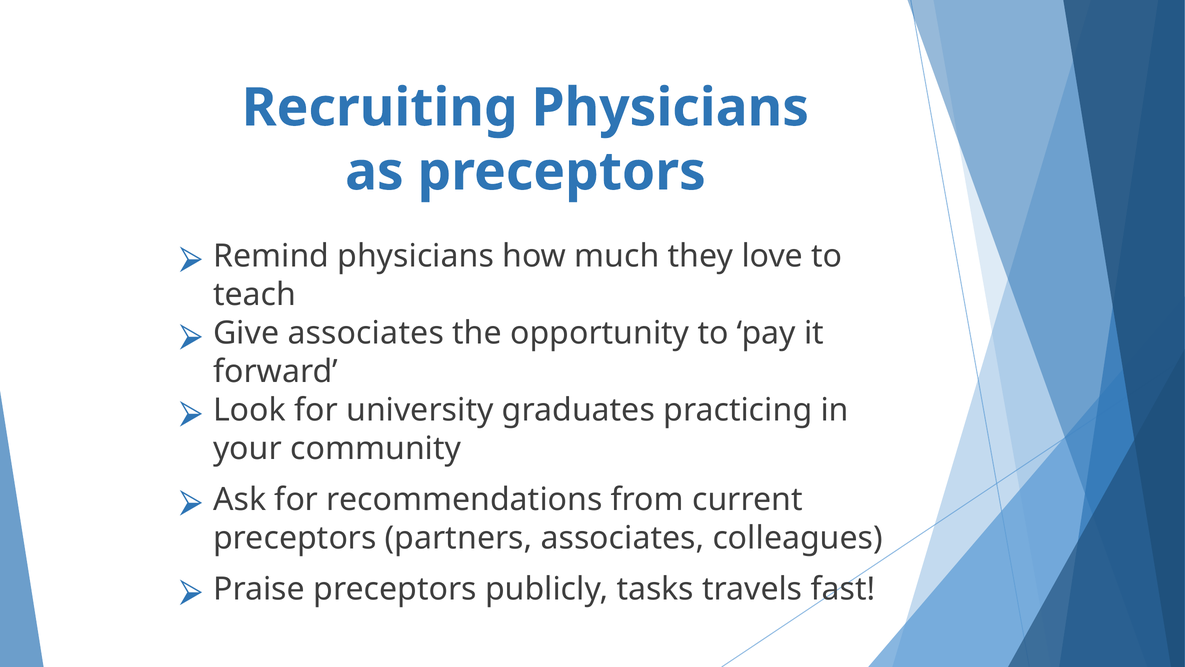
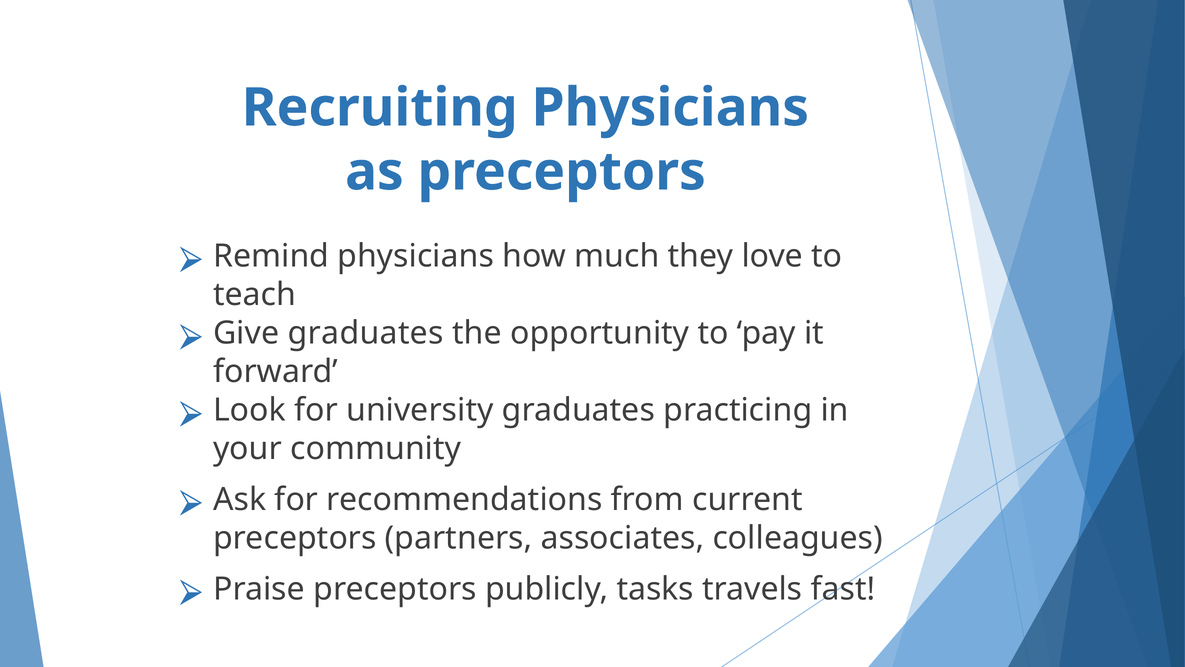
Give associates: associates -> graduates (366, 333)
